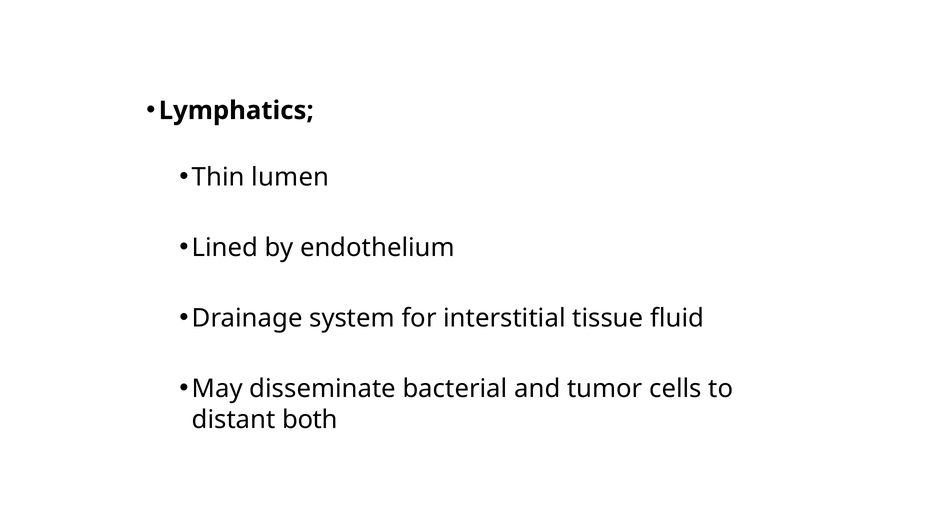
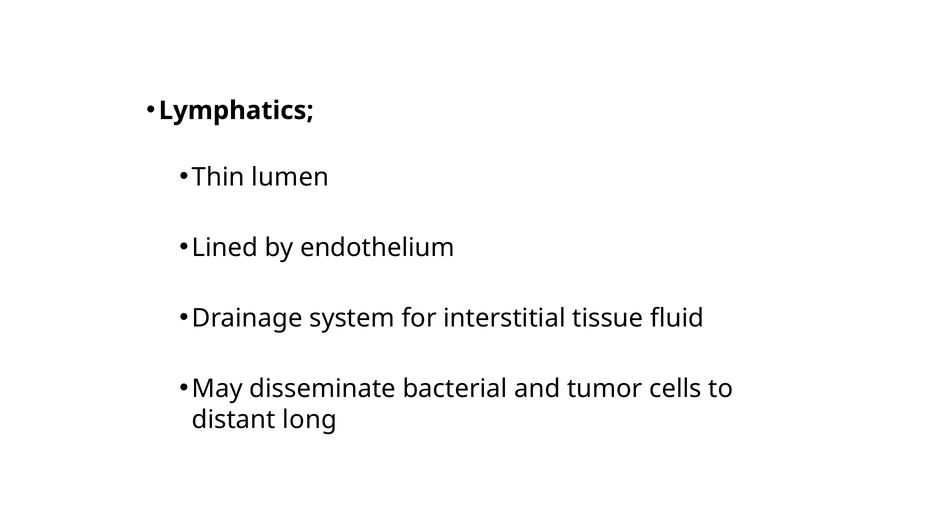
both: both -> long (310, 420)
